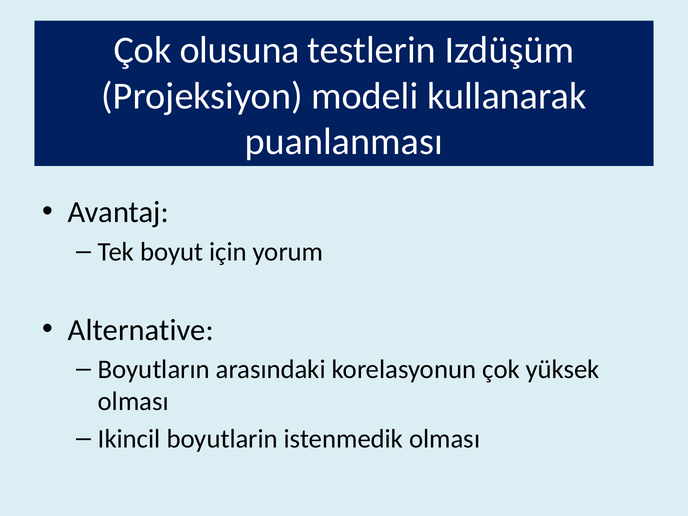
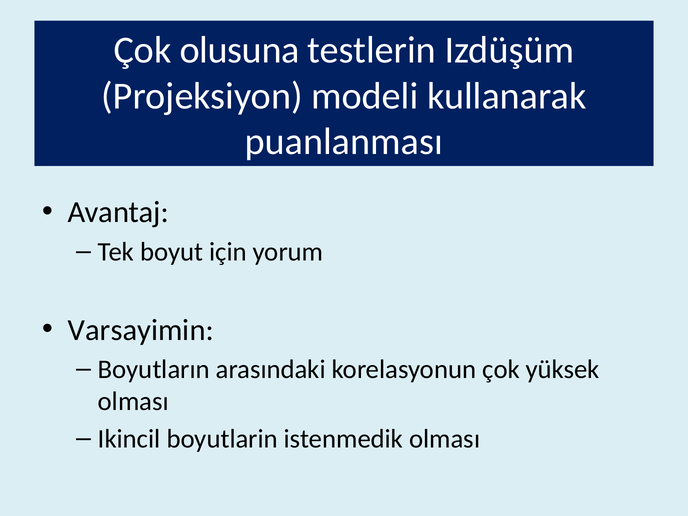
Alternative: Alternative -> Varsayimin (141, 330)
